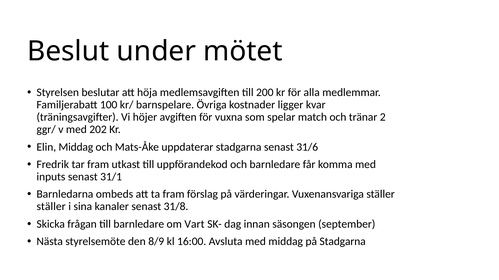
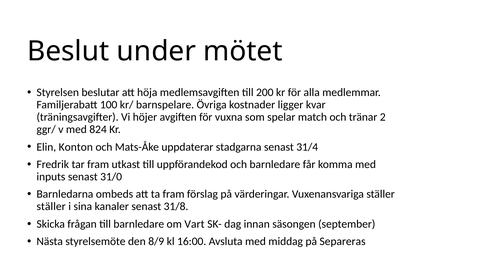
202: 202 -> 824 (98, 130)
Elin Middag: Middag -> Konton (76, 147)
31/6: 31/6 -> 31/4 (307, 147)
31/1: 31/1 -> 31/0 (111, 177)
på Stadgarna: Stadgarna -> Separeras (343, 242)
